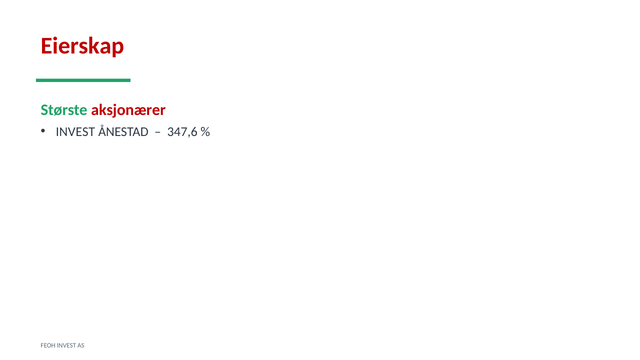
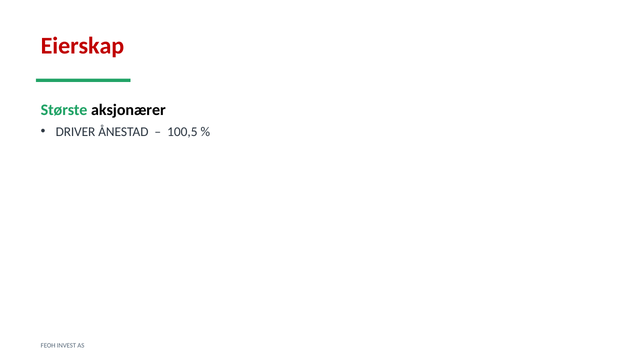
aksjonærer colour: red -> black (128, 110)
INVEST: INVEST -> DRIVER (76, 132)
347,6: 347,6 -> 100,5 (182, 132)
